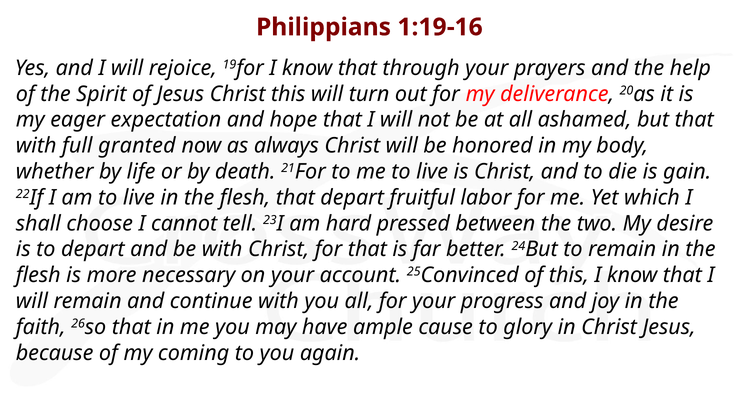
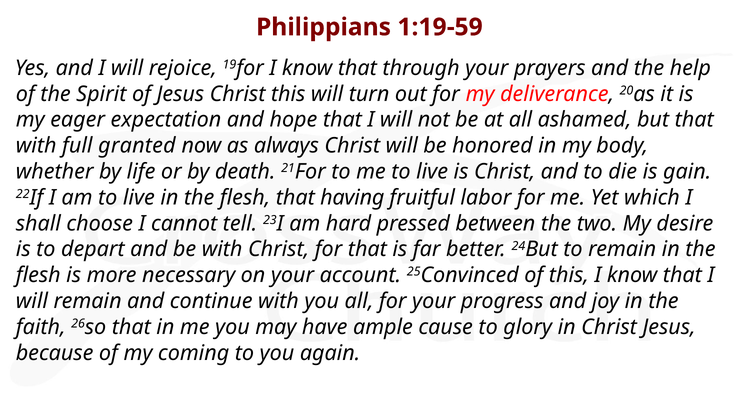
1:19-16: 1:19-16 -> 1:19-59 (440, 27)
that depart: depart -> having (352, 197)
